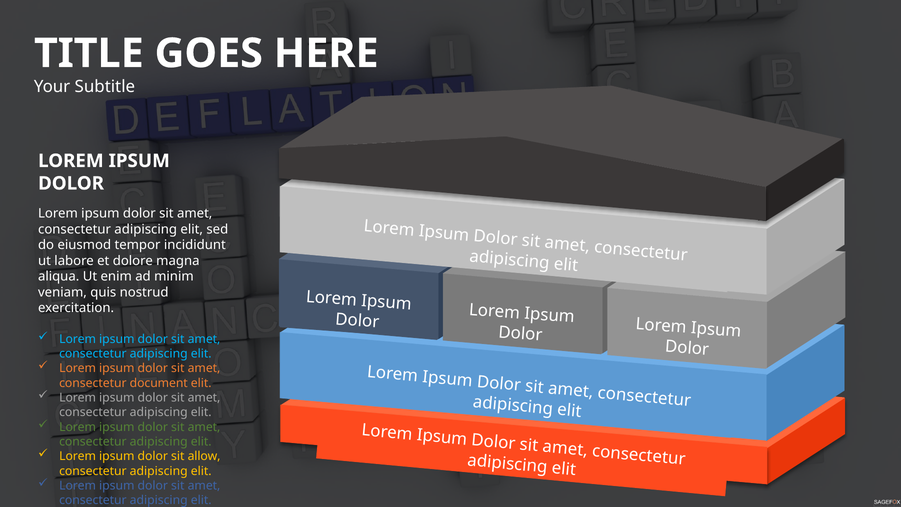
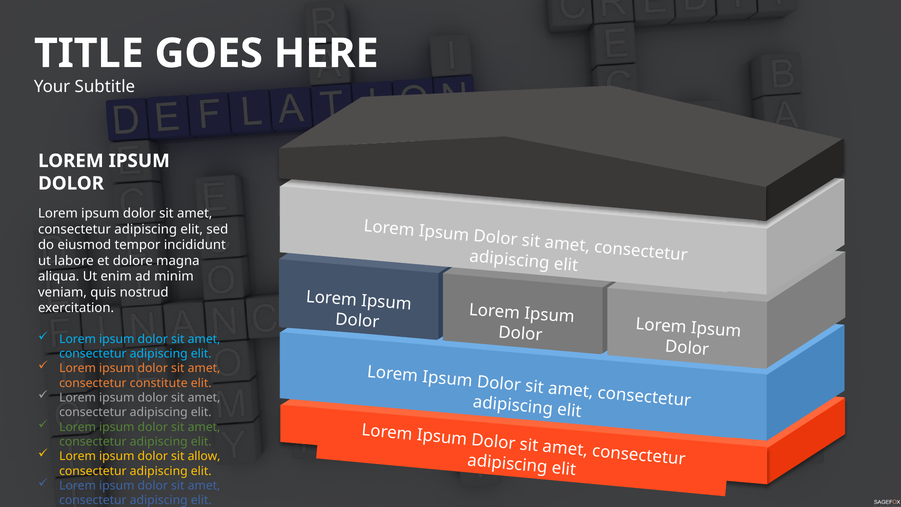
document: document -> constitute (159, 383)
